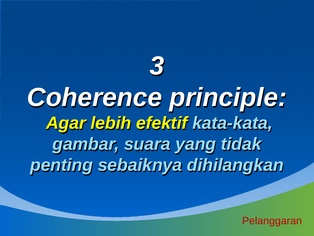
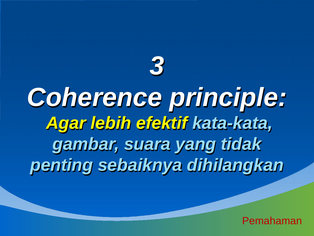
Pelanggaran: Pelanggaran -> Pemahaman (272, 220)
